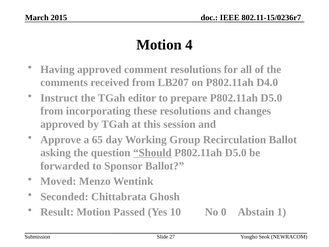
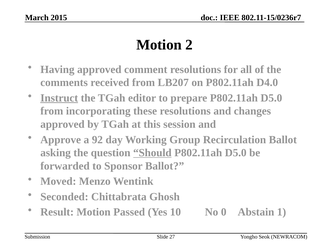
4: 4 -> 2 (189, 45)
Instruct underline: none -> present (59, 98)
65: 65 -> 92 (97, 140)
